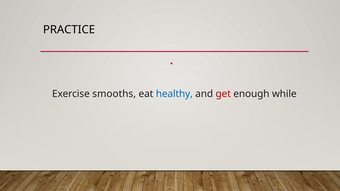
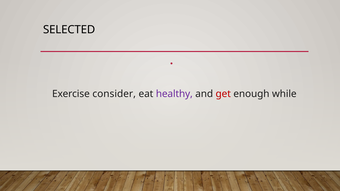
PRACTICE: PRACTICE -> SELECTED (69, 30)
smooths: smooths -> consider (114, 94)
healthy colour: blue -> purple (174, 94)
